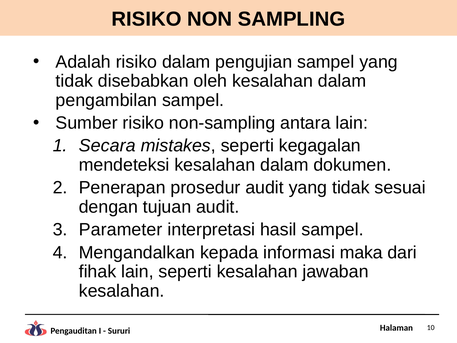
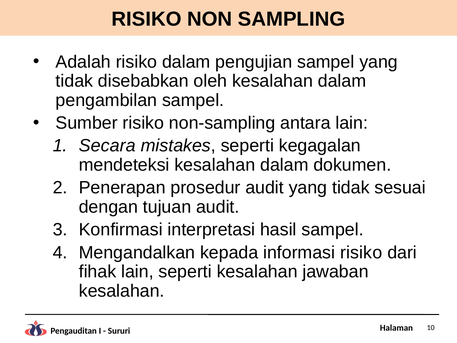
Parameter: Parameter -> Konfirmasi (121, 230)
informasi maka: maka -> risiko (361, 252)
